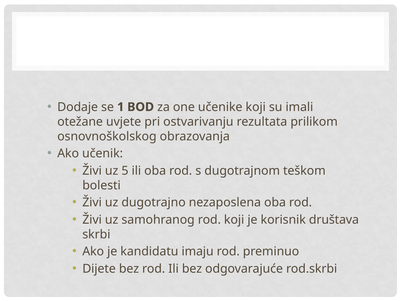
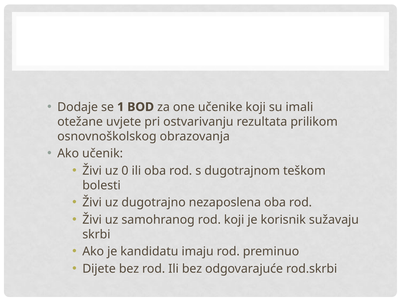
5: 5 -> 0 (125, 171)
društava: društava -> sužavaju (334, 219)
